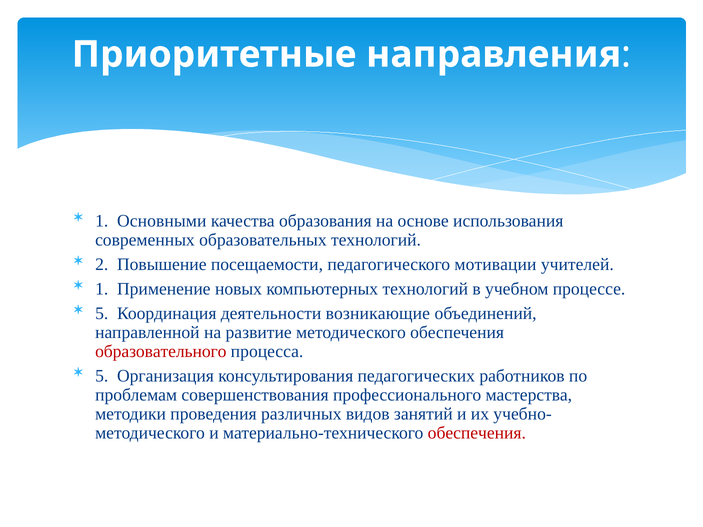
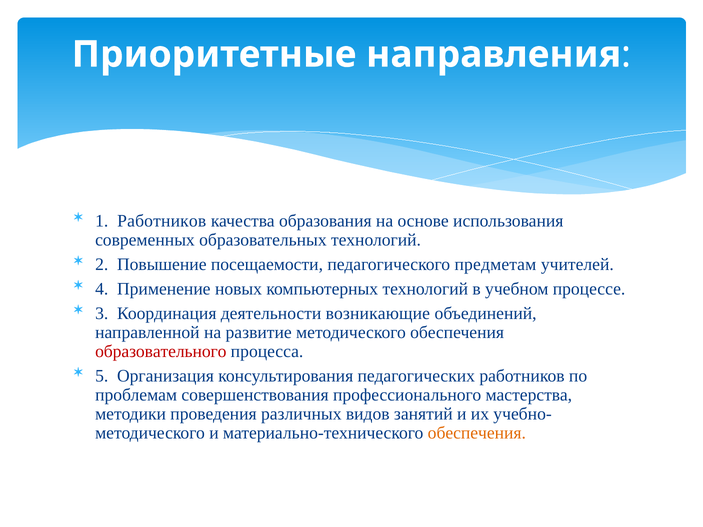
1 Основными: Основными -> Работников (162, 221)
мотивации: мотивации -> предметам (495, 265)
1: 1 -> 4 (102, 289)
5: 5 -> 3 (102, 314)
обеспечения colour: red -> orange (477, 433)
